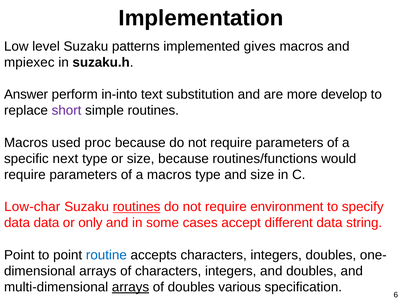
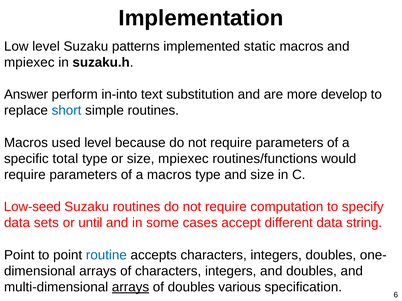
gives: gives -> static (260, 46)
short colour: purple -> blue (67, 111)
used proc: proc -> level (98, 143)
next: next -> total (65, 159)
size because: because -> mpiexec (183, 159)
Low-char: Low-char -> Low-seed (32, 207)
routines underline: present -> none (137, 207)
environment: environment -> computation (287, 207)
data data: data -> sets (46, 223)
only: only -> until (90, 223)
